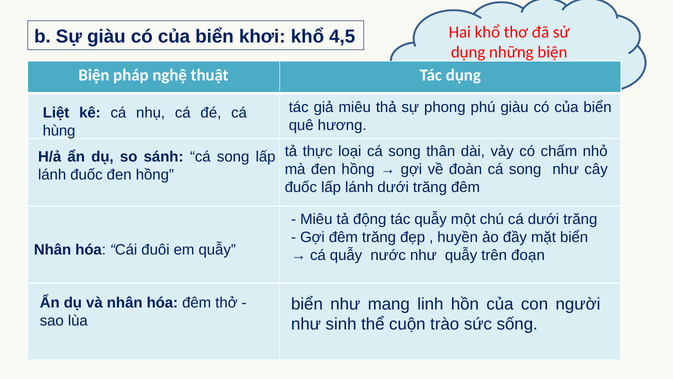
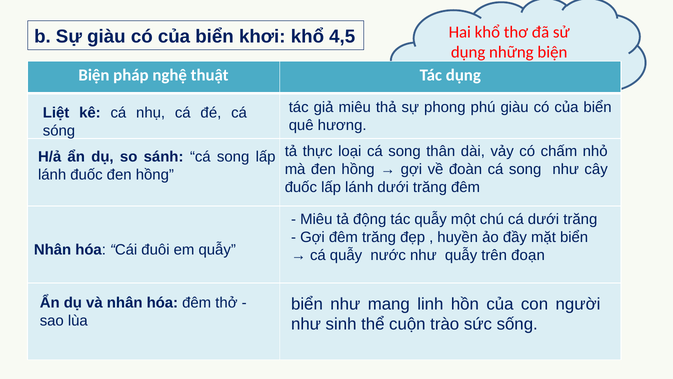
hùng: hùng -> sóng (59, 131)
